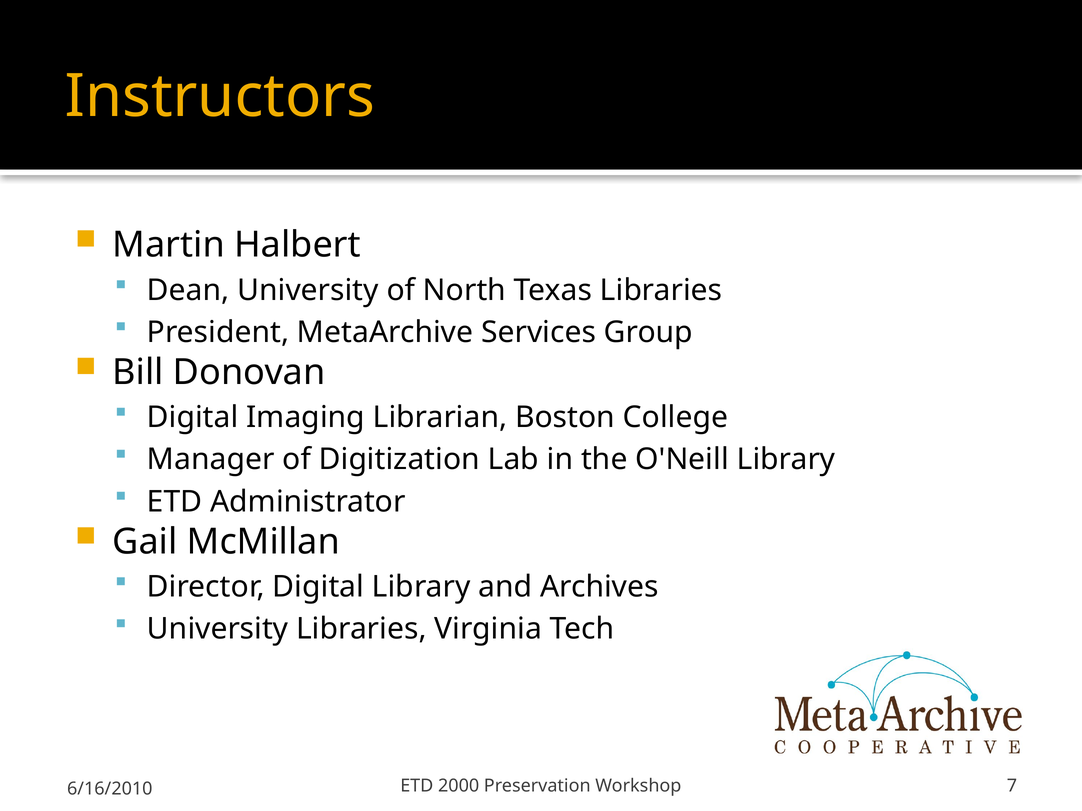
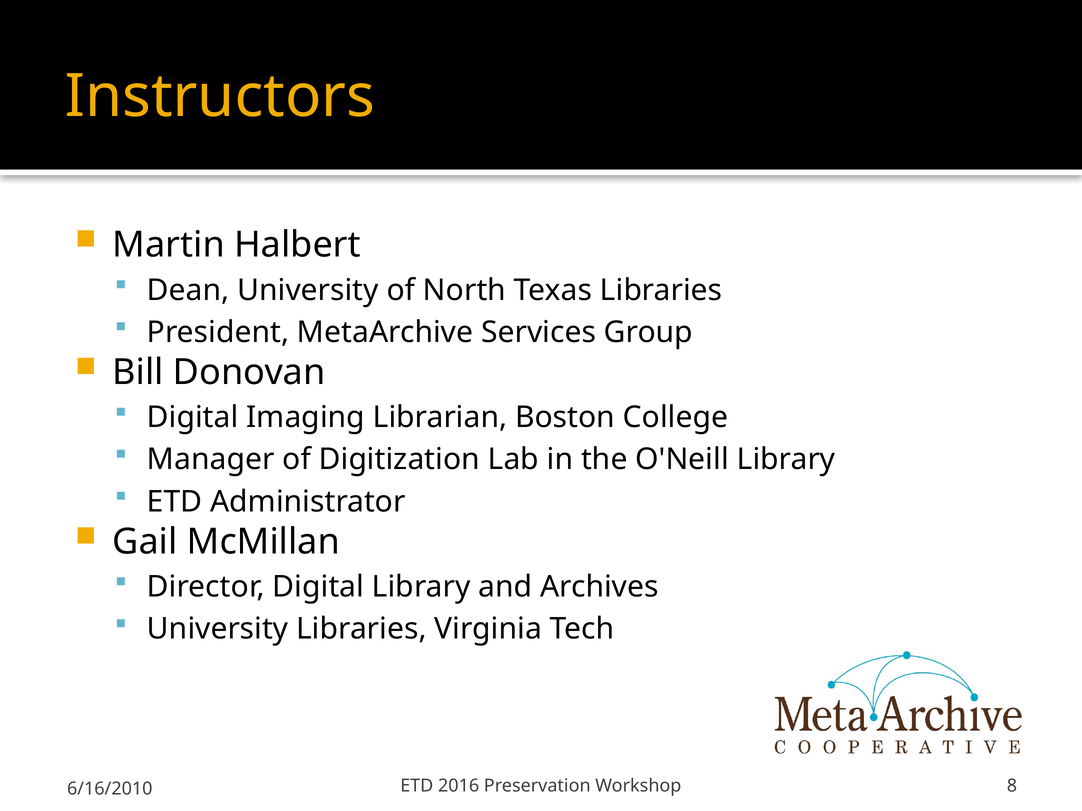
2000: 2000 -> 2016 (459, 786)
7: 7 -> 8 (1012, 786)
